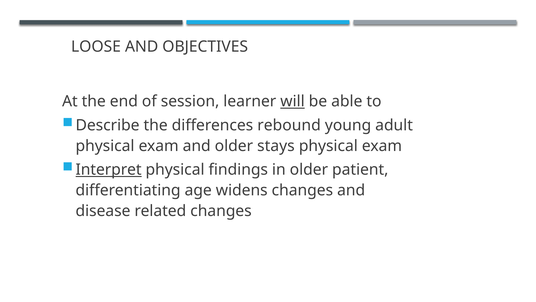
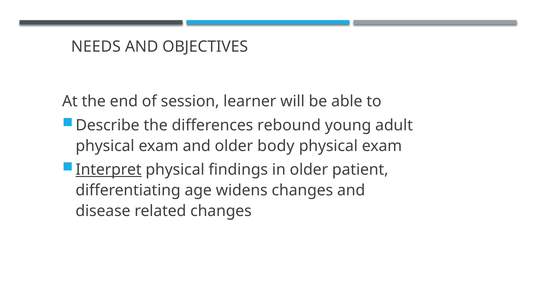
LOOSE: LOOSE -> NEEDS (96, 47)
will underline: present -> none (293, 101)
stays: stays -> body (276, 146)
